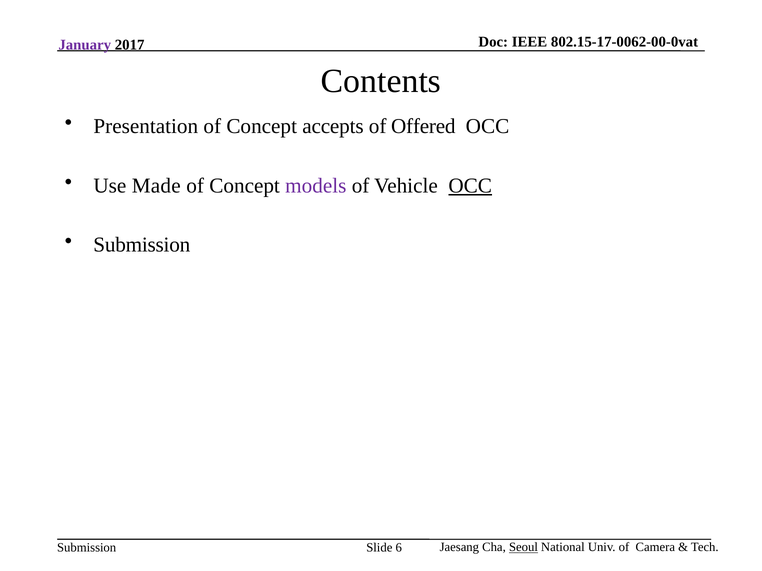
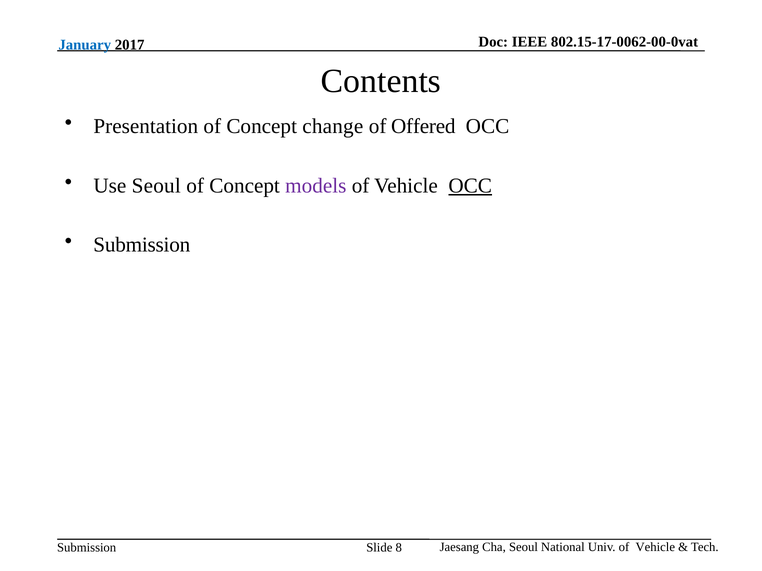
January colour: purple -> blue (85, 45)
accepts: accepts -> change (333, 127)
Use Made: Made -> Seoul (156, 186)
Seoul underline: present -> none (523, 548)
Univ of Camera: Camera -> Vehicle (655, 548)
6: 6 -> 8 (399, 548)
